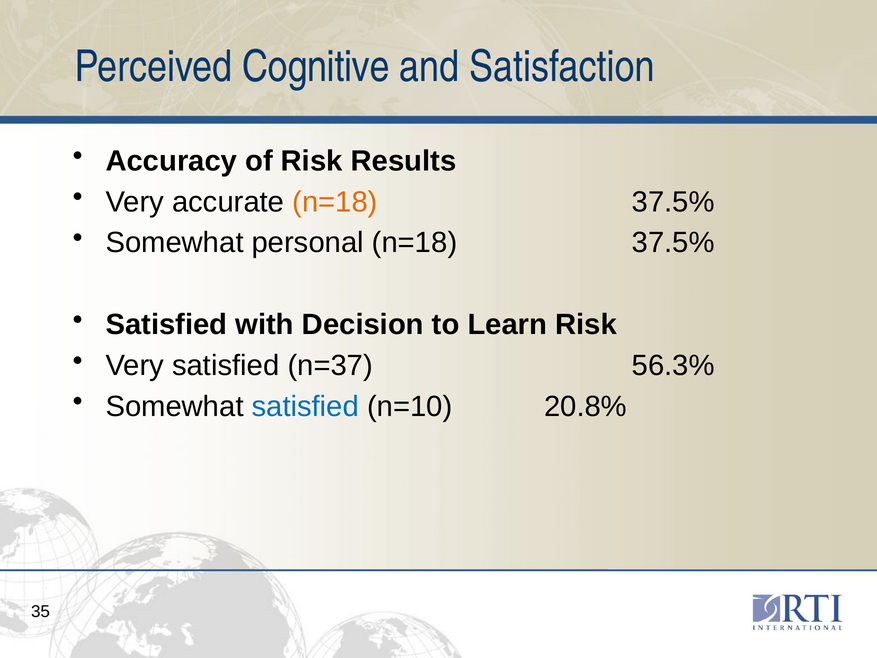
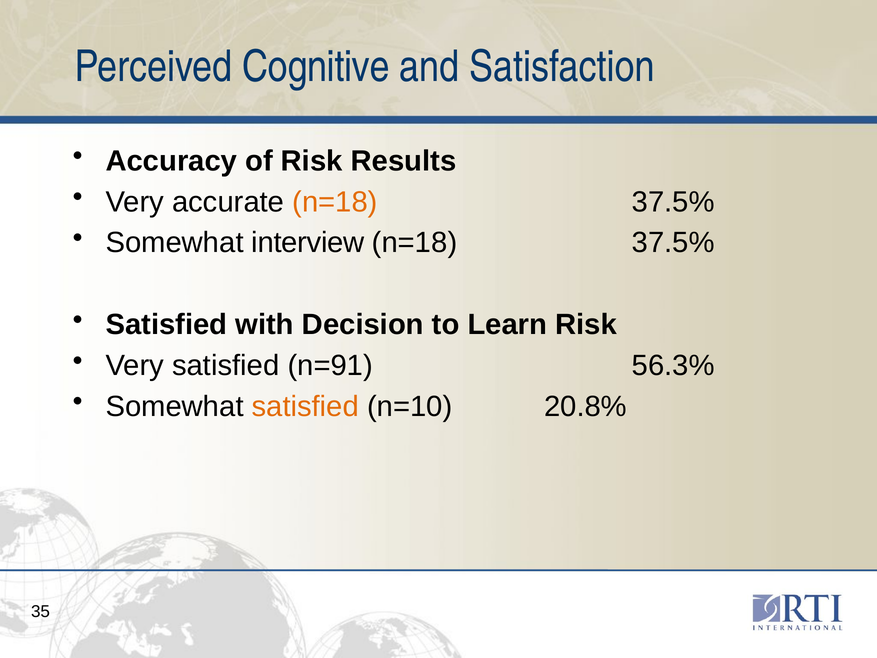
personal: personal -> interview (308, 243)
n=37: n=37 -> n=91 (330, 365)
satisfied colour: blue -> orange (305, 406)
